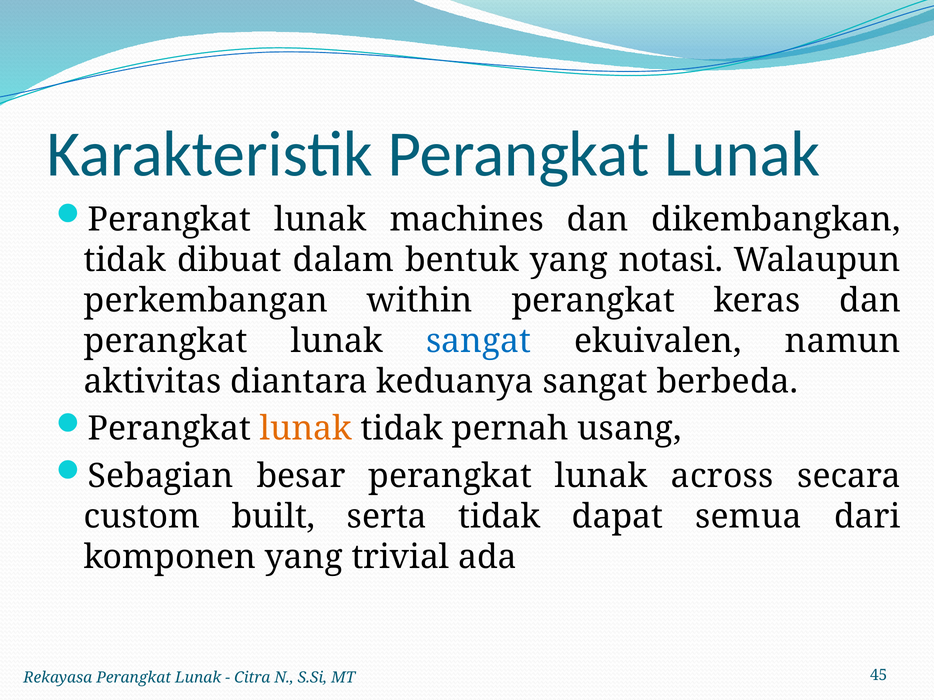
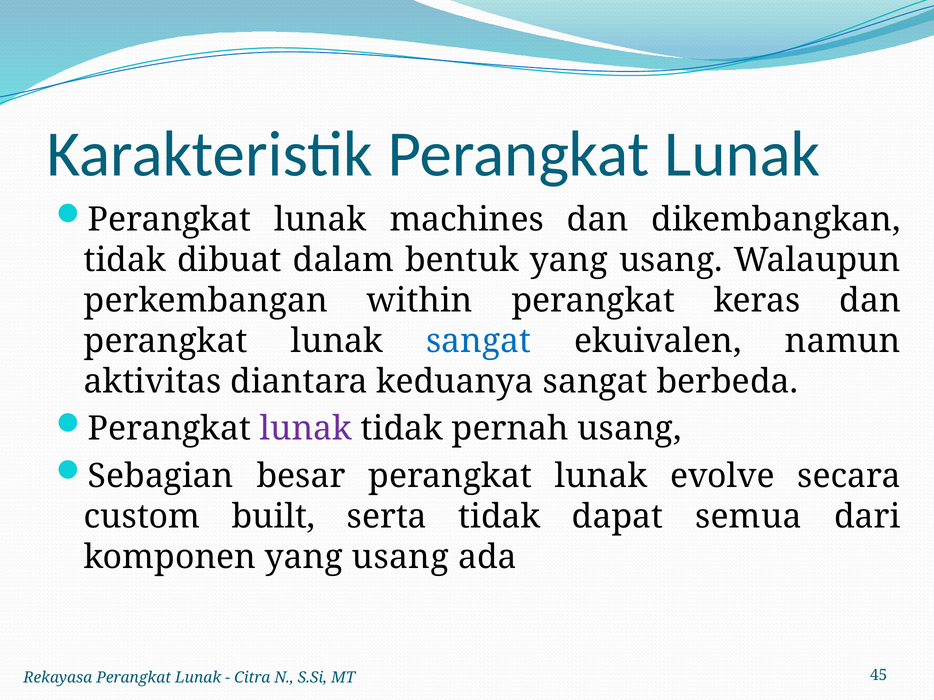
bentuk yang notasi: notasi -> usang (671, 260)
lunak colour: orange -> purple (306, 429)
across: across -> evolve (722, 476)
komponen yang trivial: trivial -> usang (400, 558)
